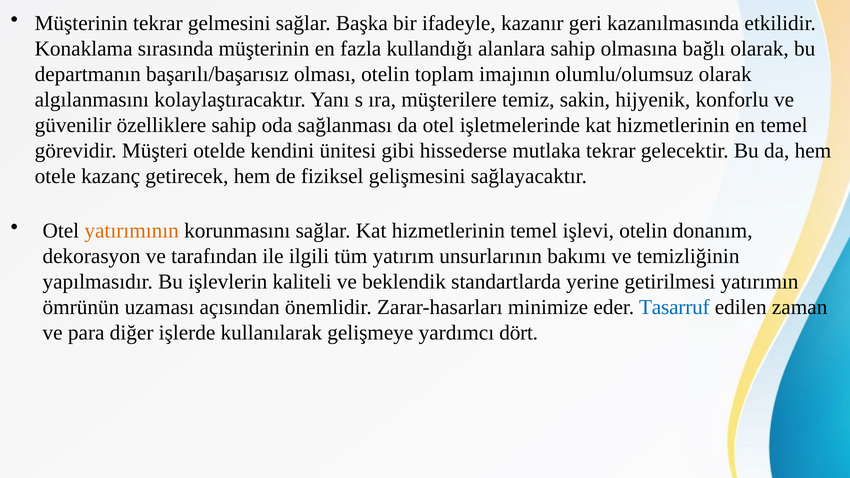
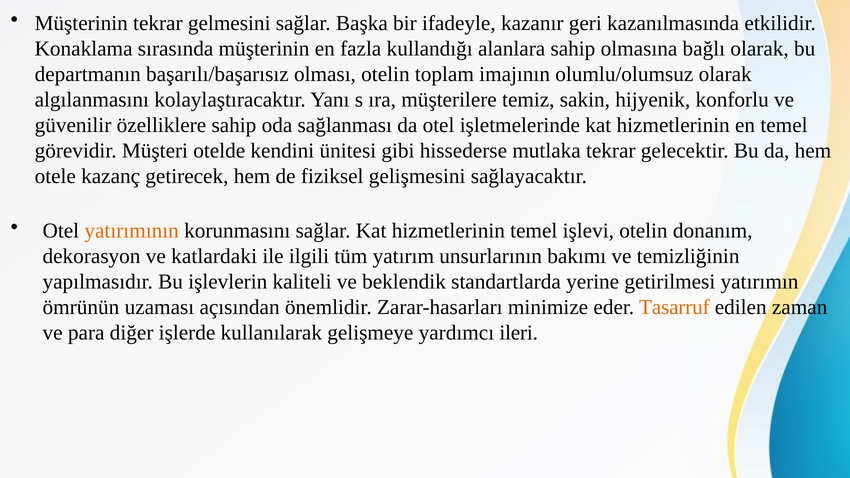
tarafından: tarafından -> katlardaki (214, 256)
Tasarruf colour: blue -> orange (674, 307)
dört: dört -> ileri (519, 333)
